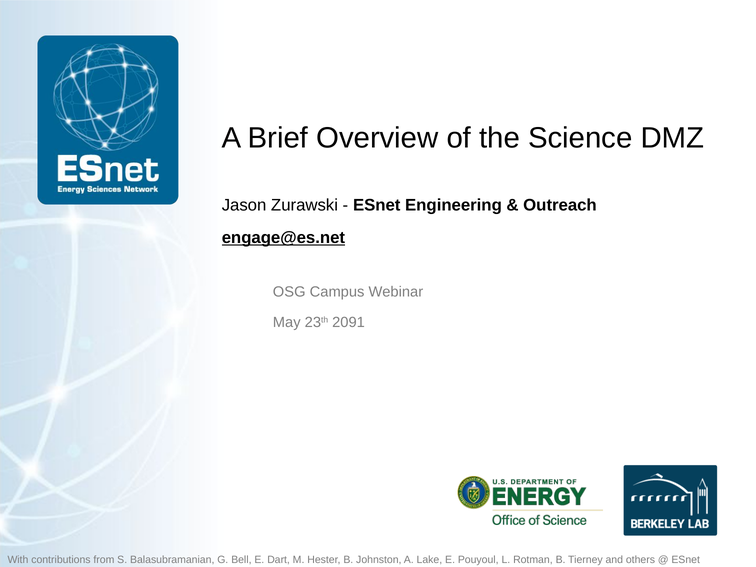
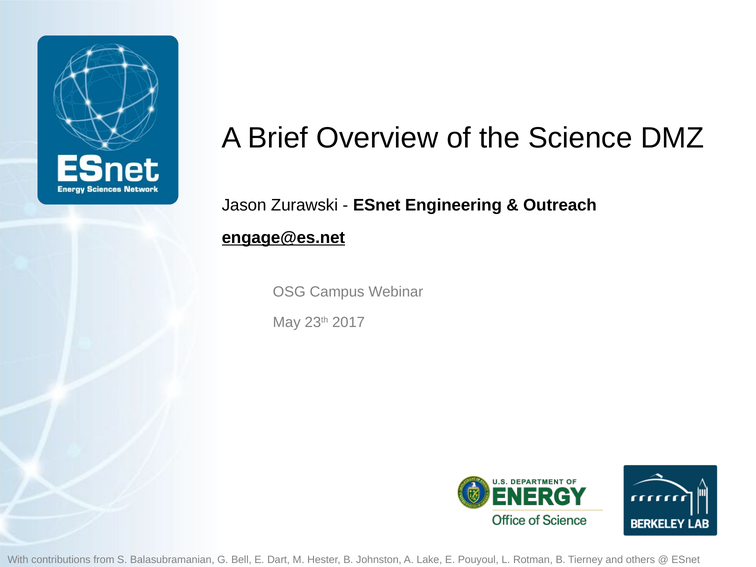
2091: 2091 -> 2017 (349, 322)
